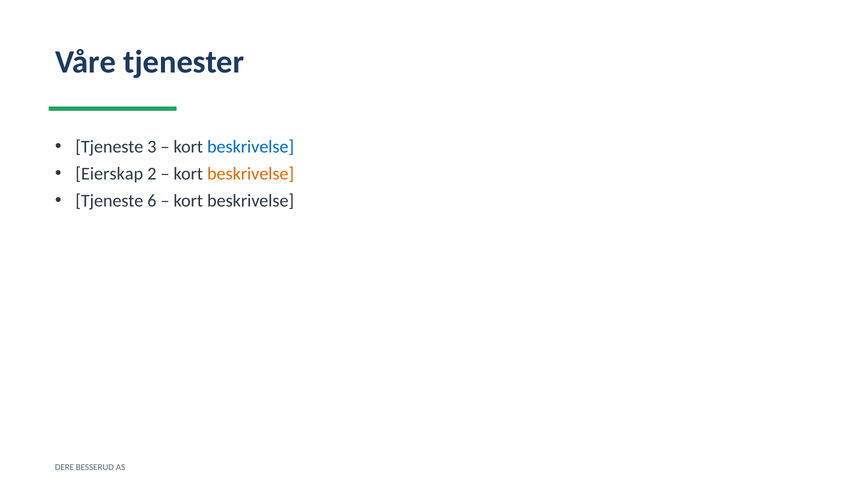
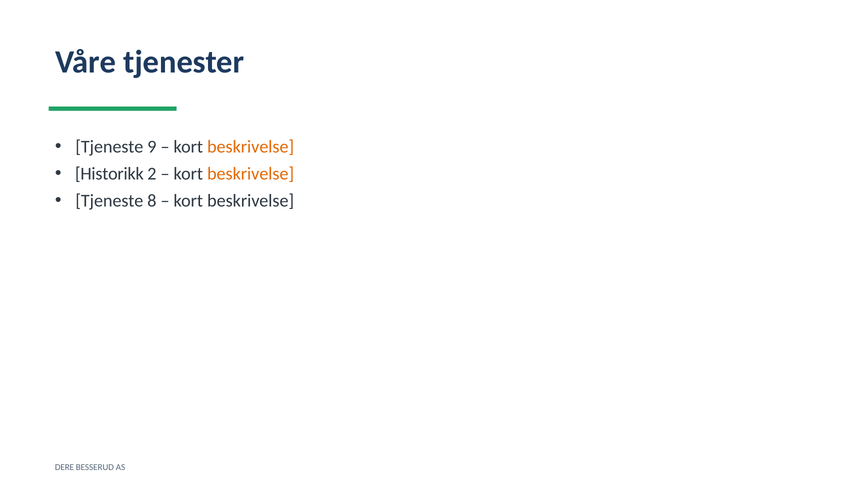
3: 3 -> 9 (152, 147)
beskrivelse colour: blue -> orange (251, 147)
Eierskap: Eierskap -> Historikk (109, 174)
6: 6 -> 8 (152, 201)
